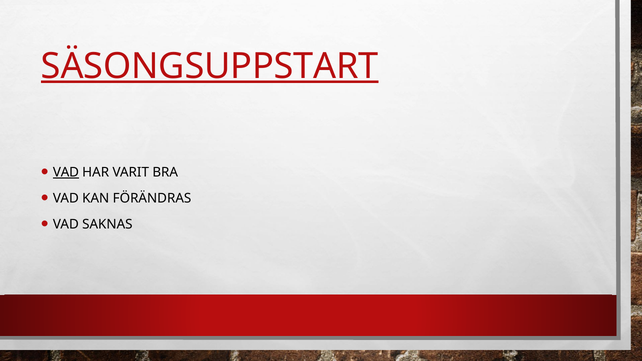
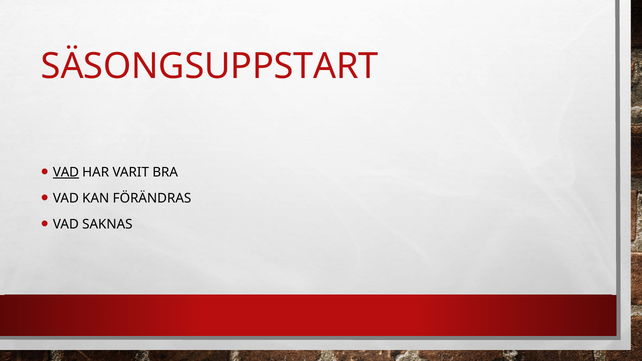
SÄSONGSUPPSTART underline: present -> none (210, 66)
